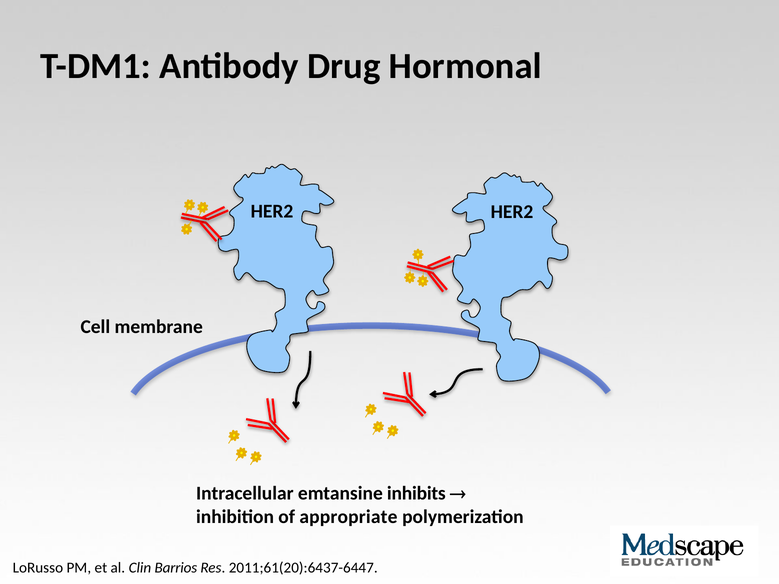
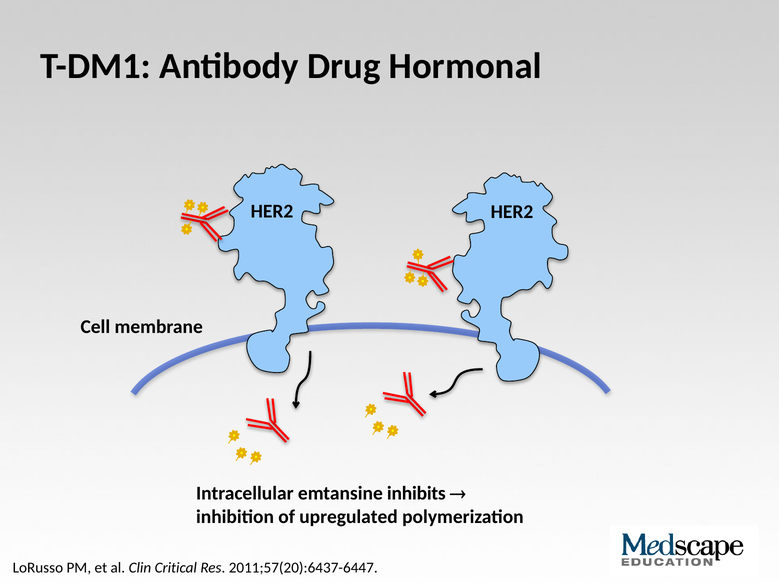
appropriate: appropriate -> upregulated (349, 517)
Barrios: Barrios -> Critical (176, 568)
2011;61(20):6437-6447: 2011;61(20):6437-6447 -> 2011;57(20):6437-6447 (303, 568)
